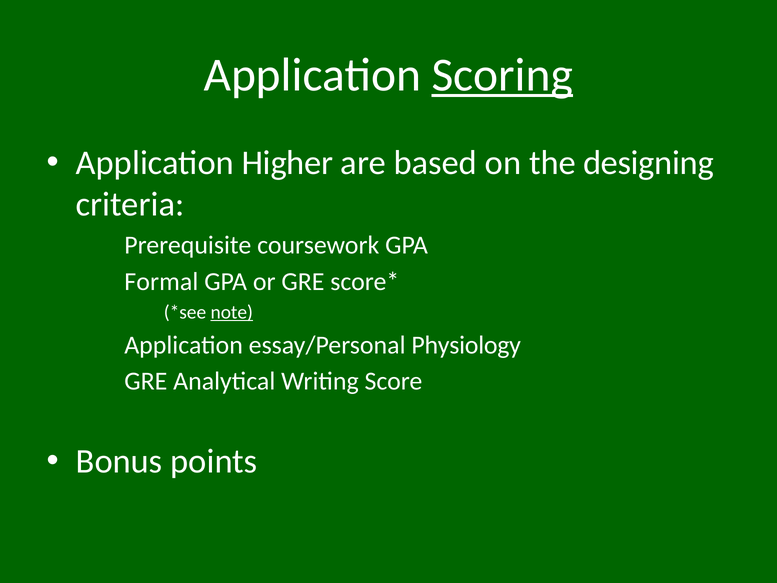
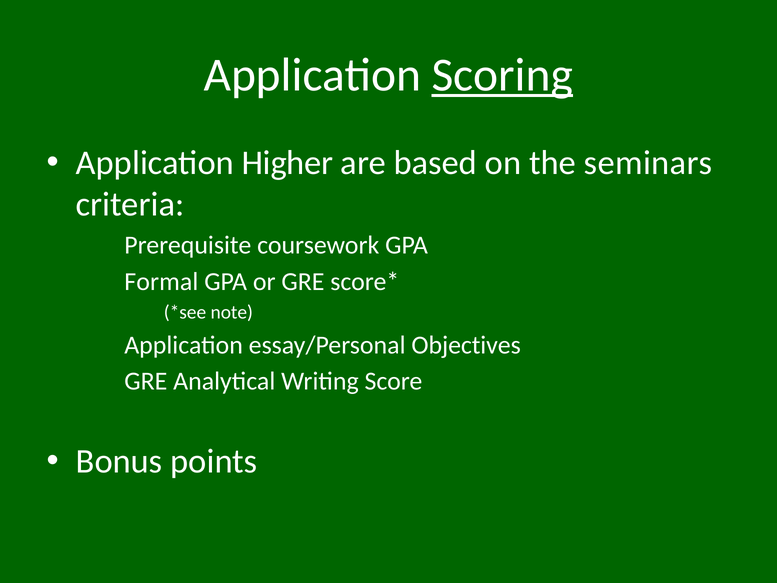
designing: designing -> seminars (648, 163)
note underline: present -> none (232, 312)
Physiology: Physiology -> Objectives (466, 345)
